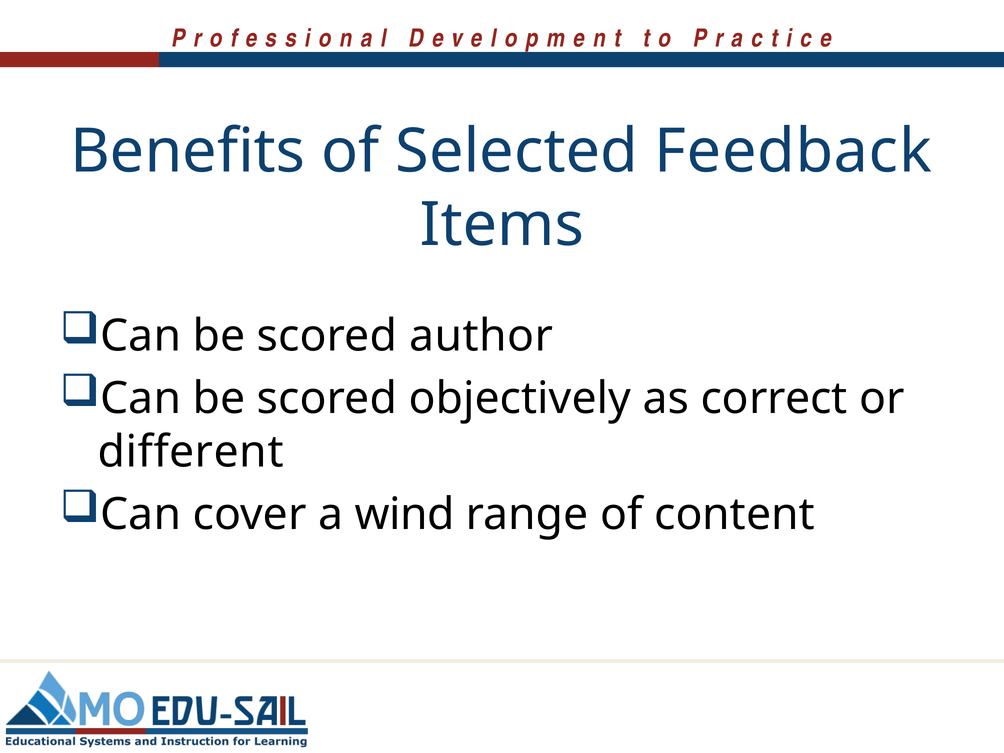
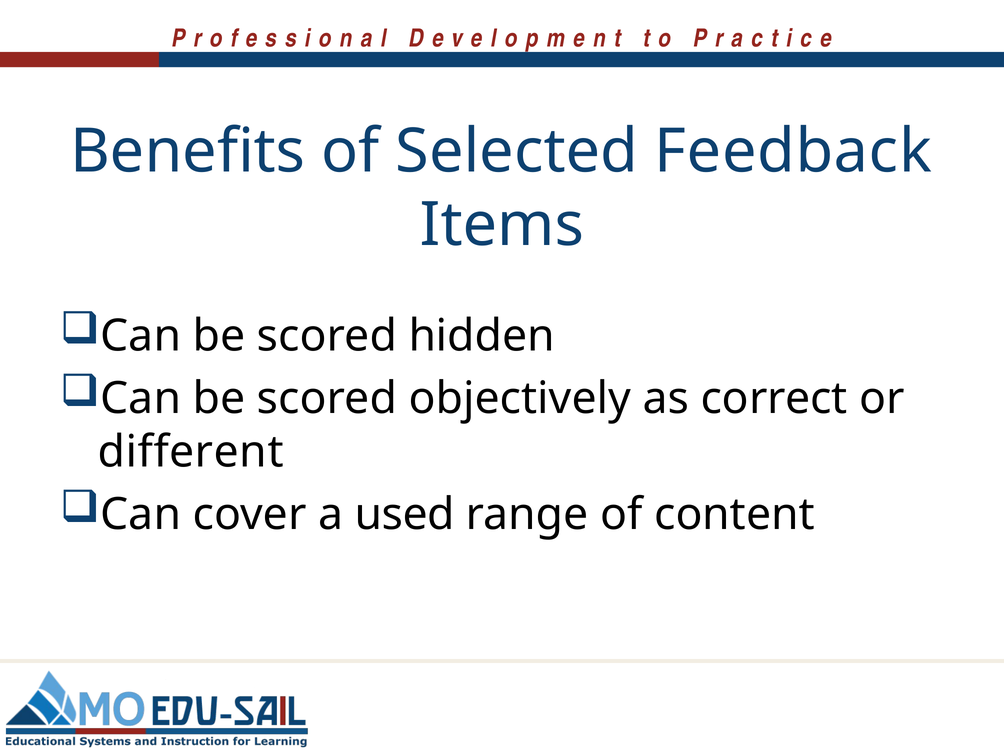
author: author -> hidden (482, 336)
wind: wind -> used (405, 515)
